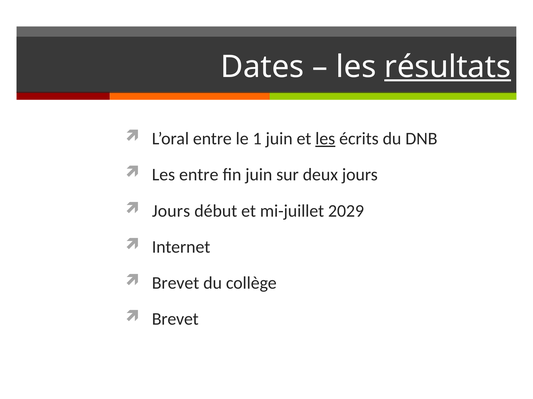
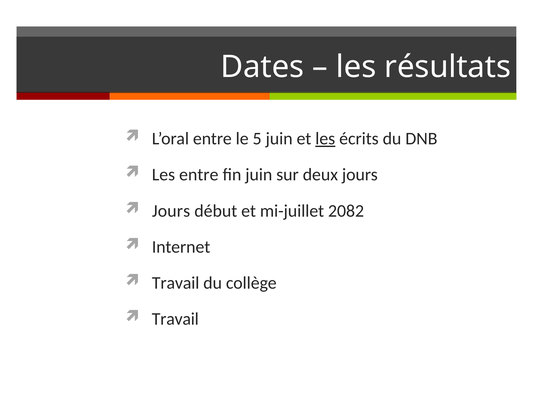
résultats underline: present -> none (448, 67)
1: 1 -> 5 (257, 139)
2029: 2029 -> 2082 (346, 211)
Brevet: Brevet -> Travail (176, 283)
Brevet: Brevet -> Travail (175, 320)
